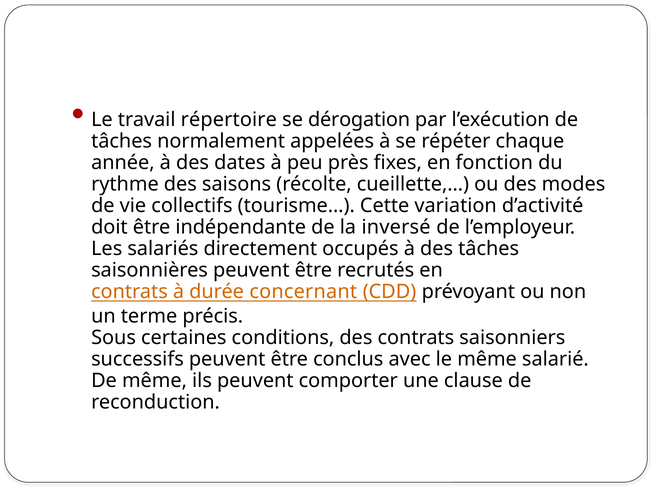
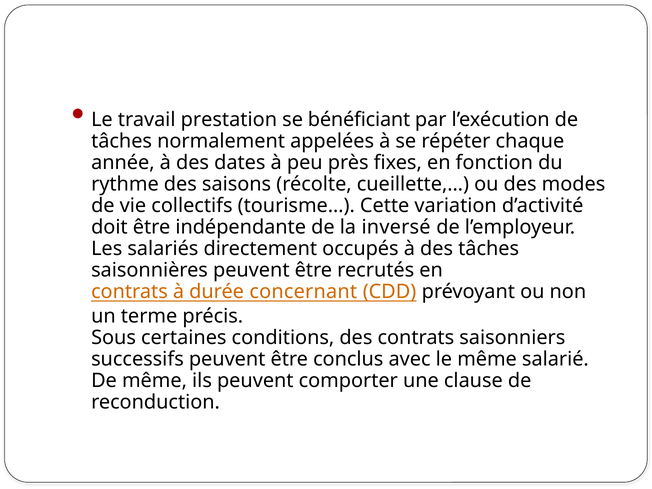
répertoire: répertoire -> prestation (229, 120)
dérogation: dérogation -> bénéficiant (359, 120)
